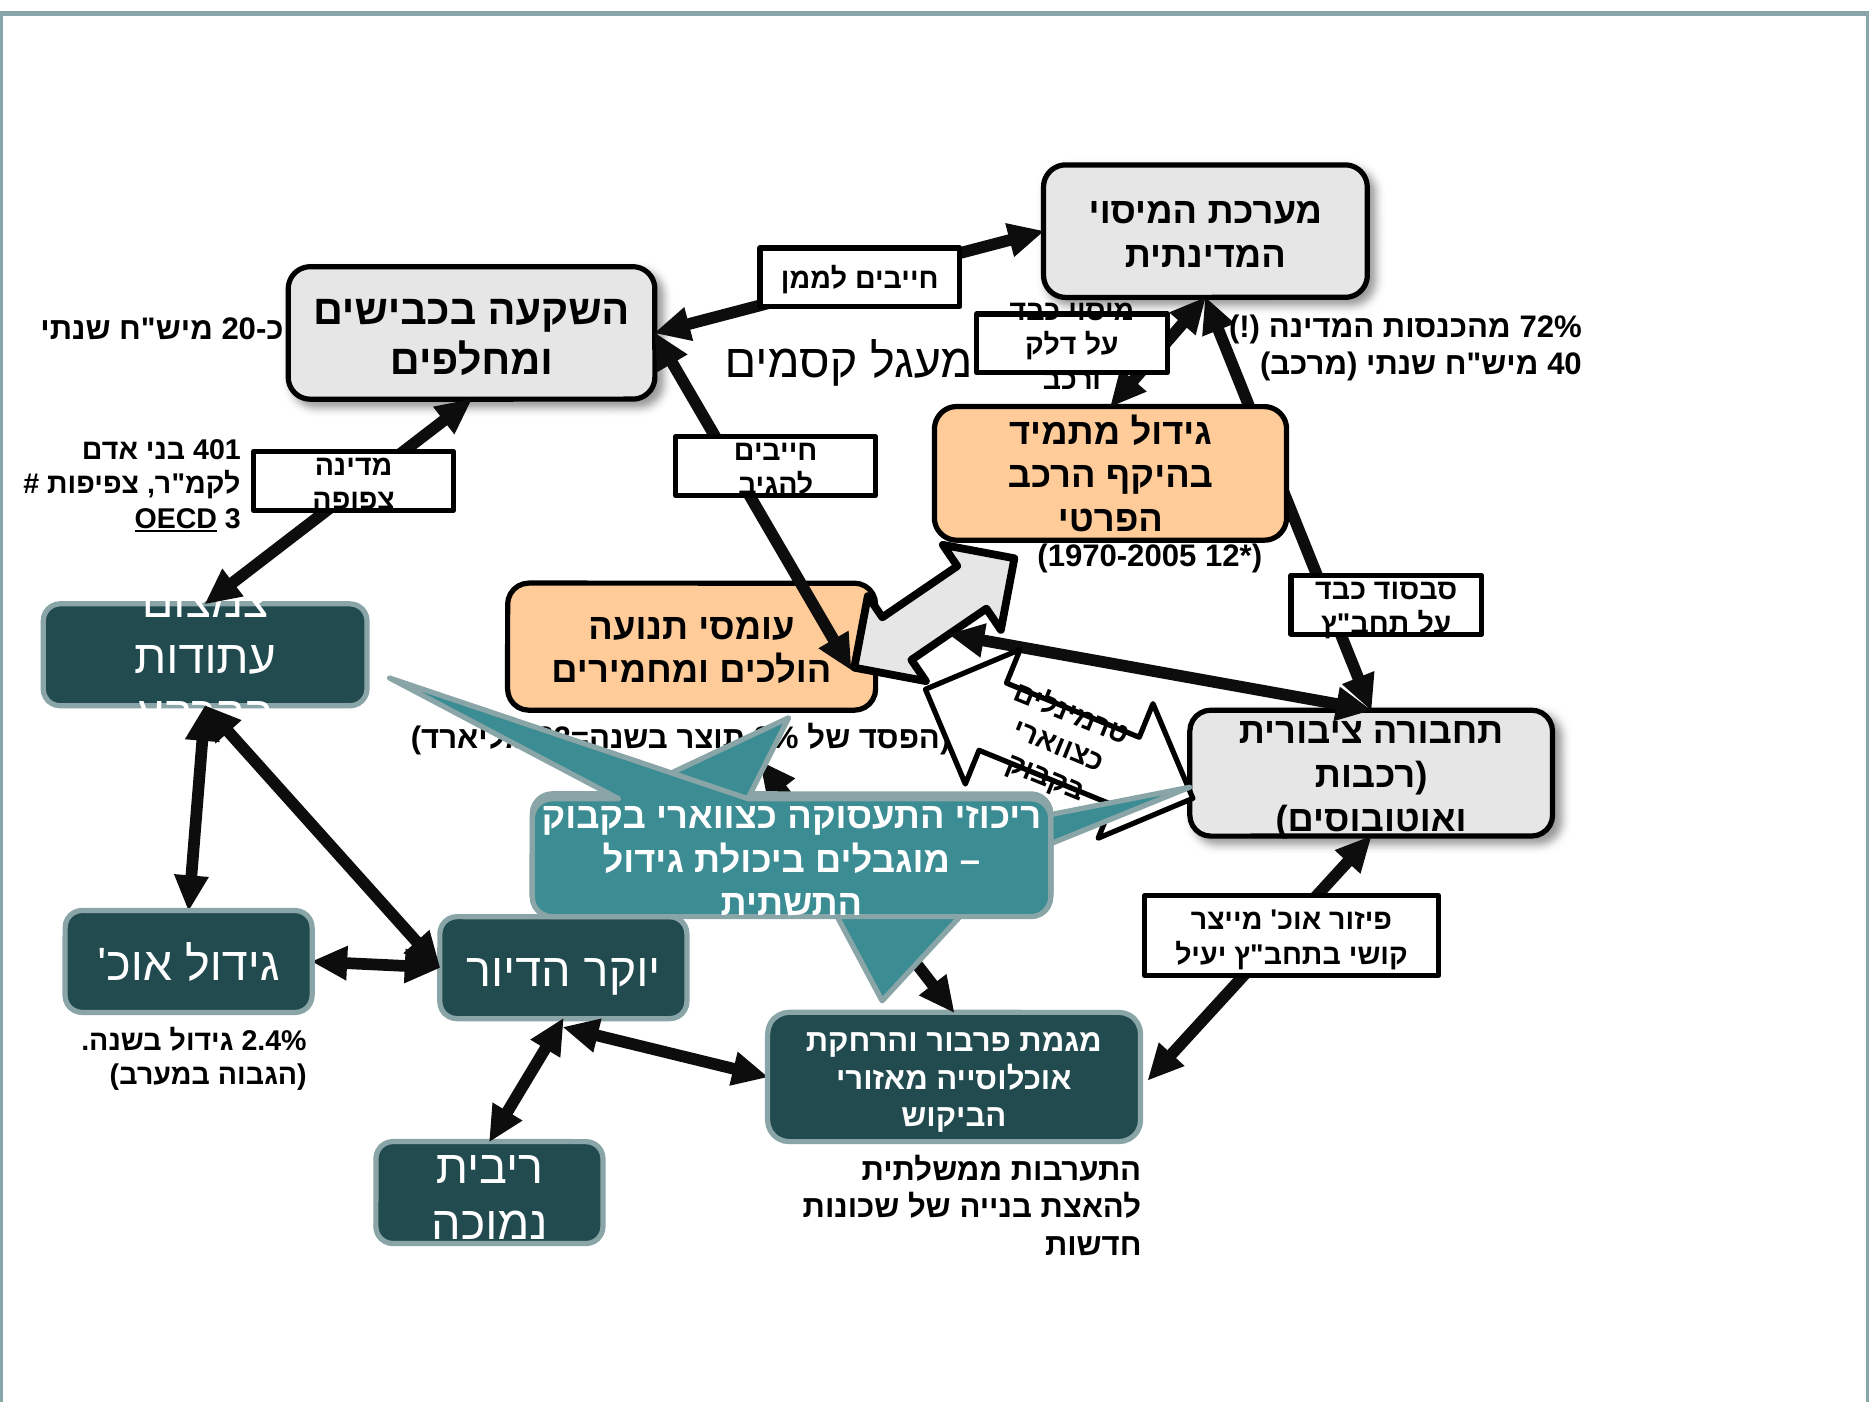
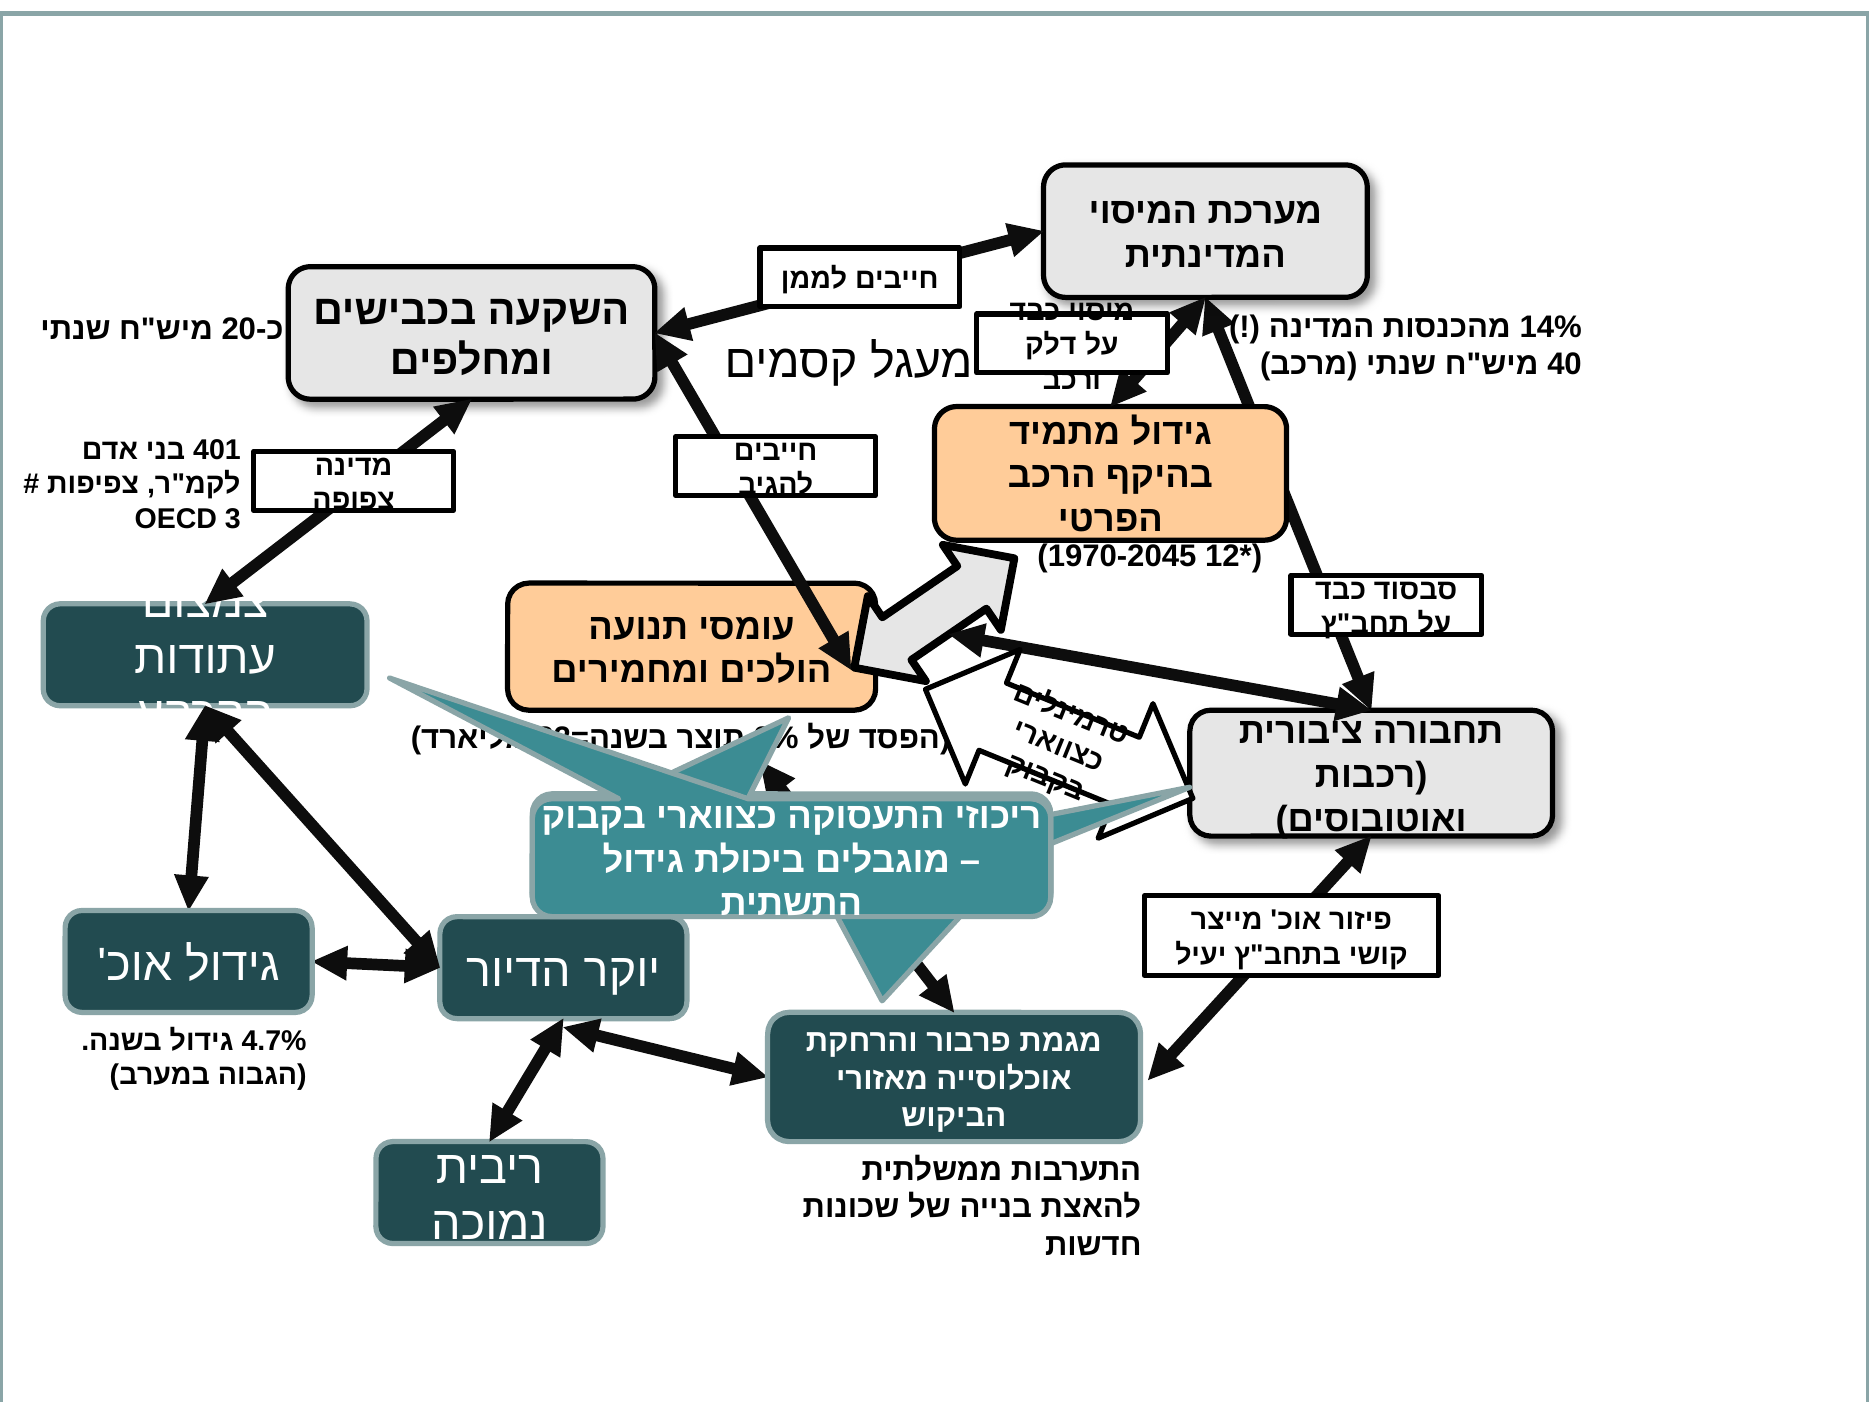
72%: 72% -> 14% (1551, 327)
OECD underline: present -> none (176, 519)
1970-2005: 1970-2005 -> 1970-2045 (1122, 556)
2.4%: 2.4% -> 4.7% (274, 1041)
